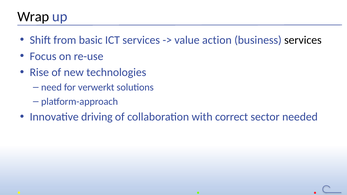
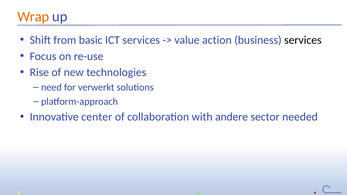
Wrap colour: black -> orange (33, 16)
driving: driving -> center (97, 117)
correct: correct -> andere (232, 117)
